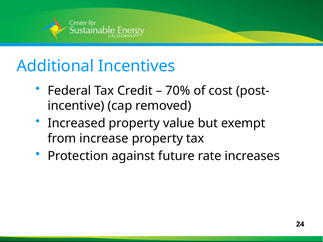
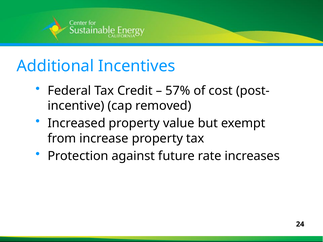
70%: 70% -> 57% (178, 91)
